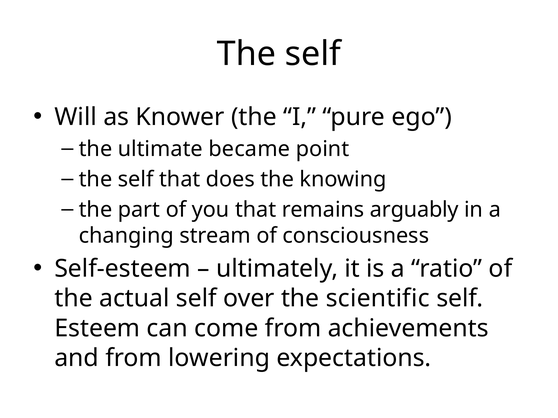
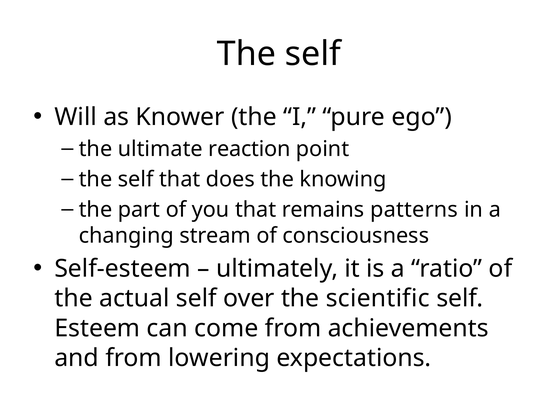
became: became -> reaction (249, 149)
arguably: arguably -> patterns (414, 210)
